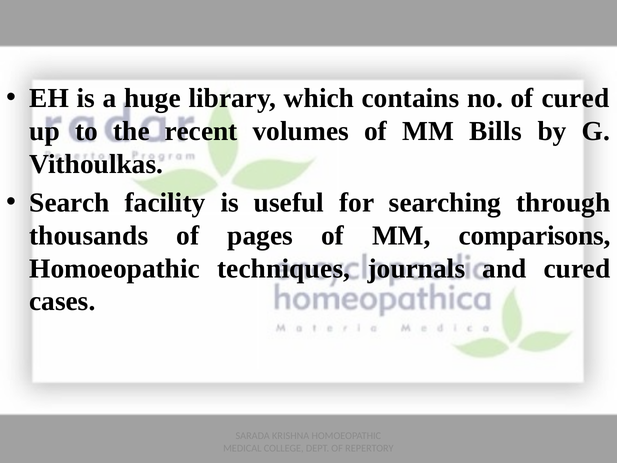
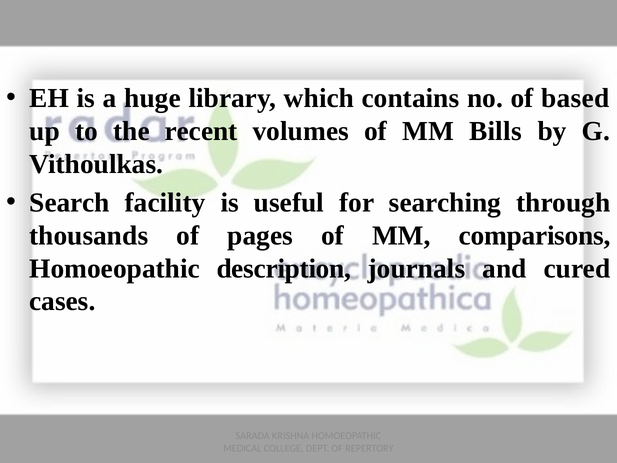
of cured: cured -> based (576, 98)
techniques: techniques -> description (284, 268)
